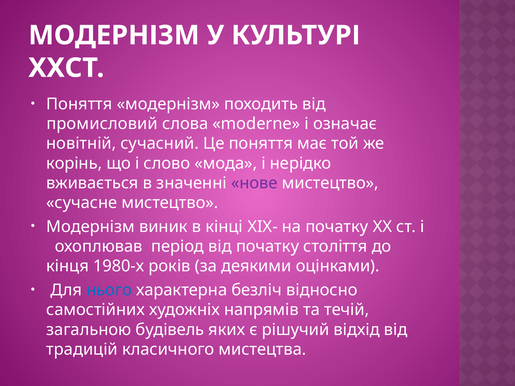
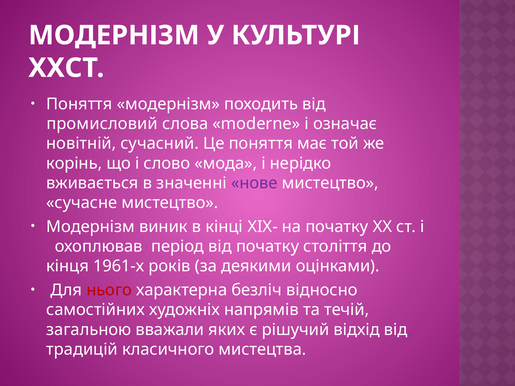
1980-х: 1980-х -> 1961-х (119, 266)
нього colour: blue -> red (109, 290)
будівель: будівель -> вважали (170, 330)
